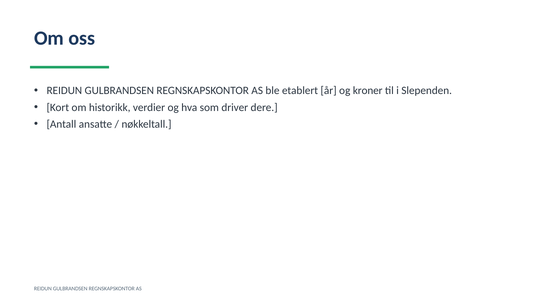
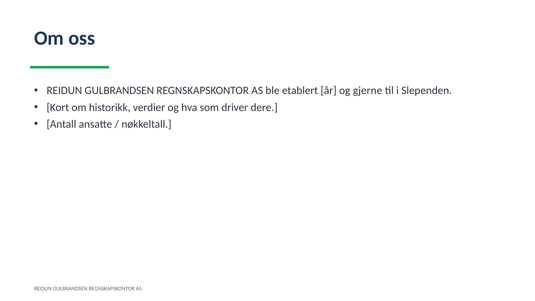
kroner: kroner -> gjerne (368, 91)
